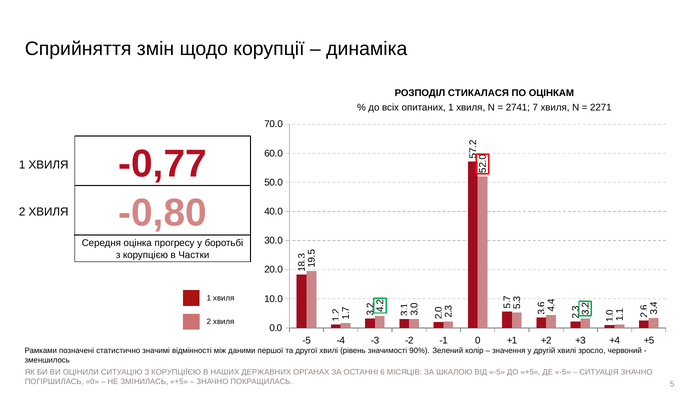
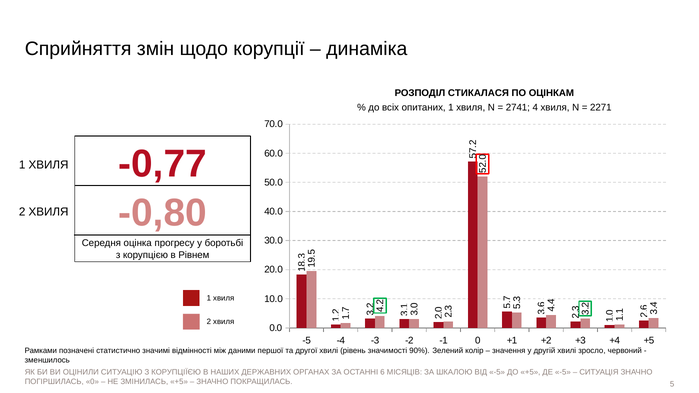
2741 7: 7 -> 4 (535, 108)
Частки: Частки -> Рівнем (194, 255)
